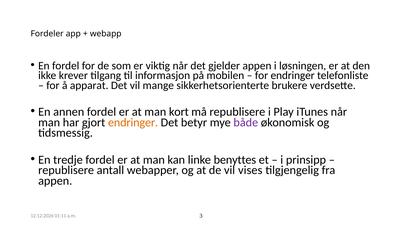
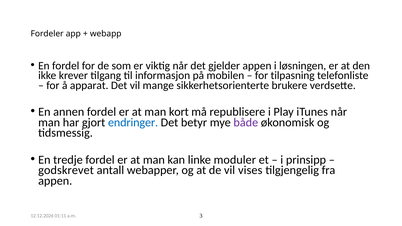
for endringer: endringer -> tilpasning (293, 76)
endringer colour: orange -> blue (133, 122)
benyttes: benyttes -> moduler (235, 160)
republisere: republisere -> godskrevet (66, 170)
